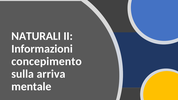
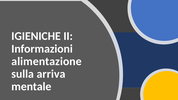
NATURALI: NATURALI -> IGIENICHE (36, 36)
concepimento: concepimento -> alimentazione (47, 61)
